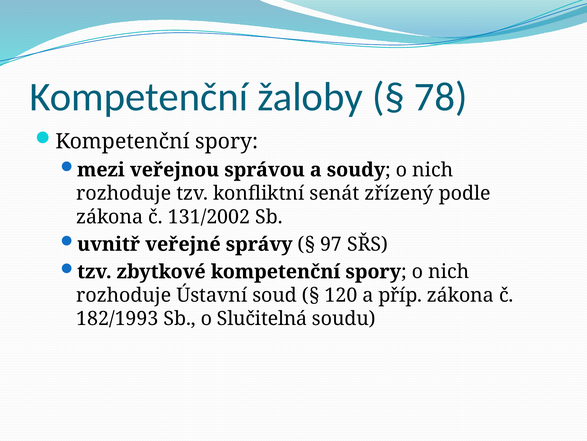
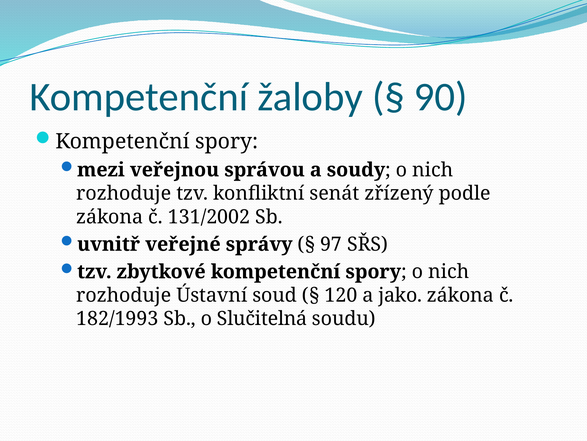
78: 78 -> 90 (441, 97)
příp: příp -> jako (400, 295)
